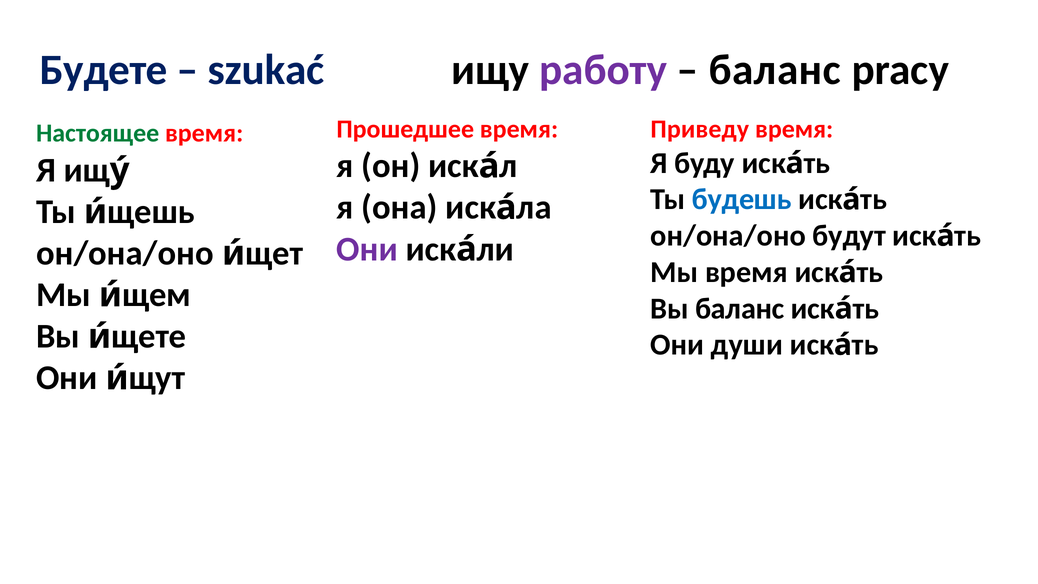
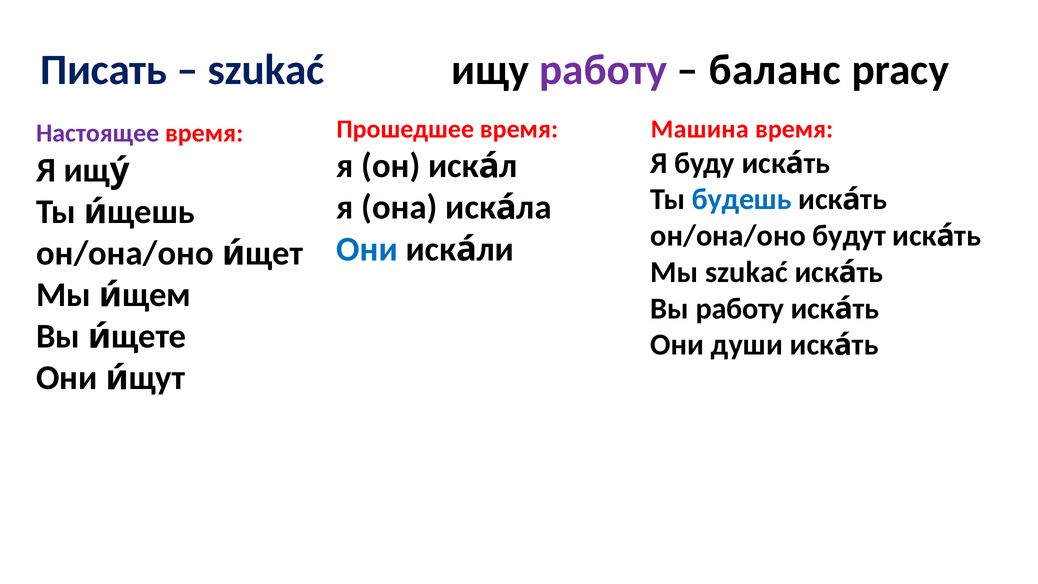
Будете: Будете -> Писать (104, 70)
Приведу: Приведу -> Машина (700, 129)
Настоящее colour: green -> purple (98, 133)
Они colour: purple -> blue (367, 249)
Мы время: время -> szukać (746, 272)
Вы баланс: баланс -> работу (740, 308)
